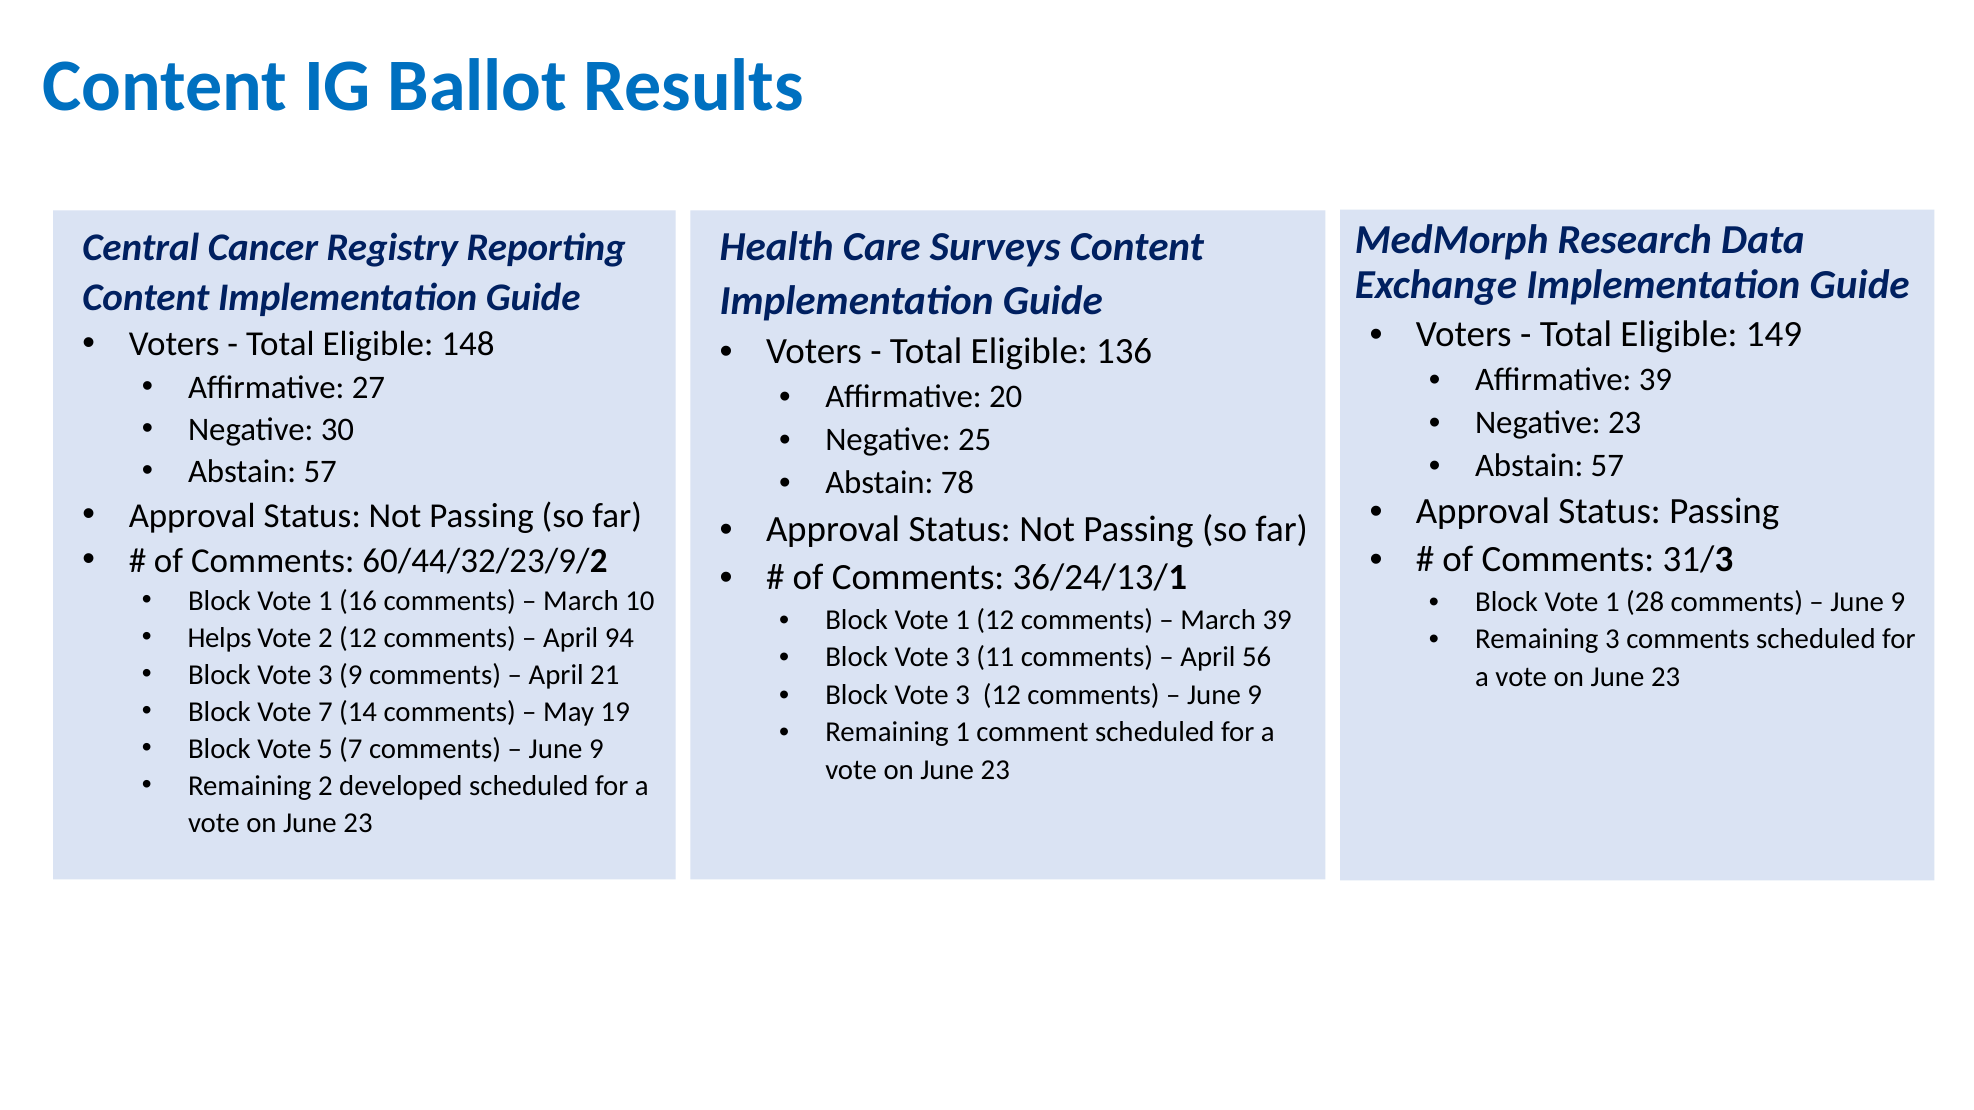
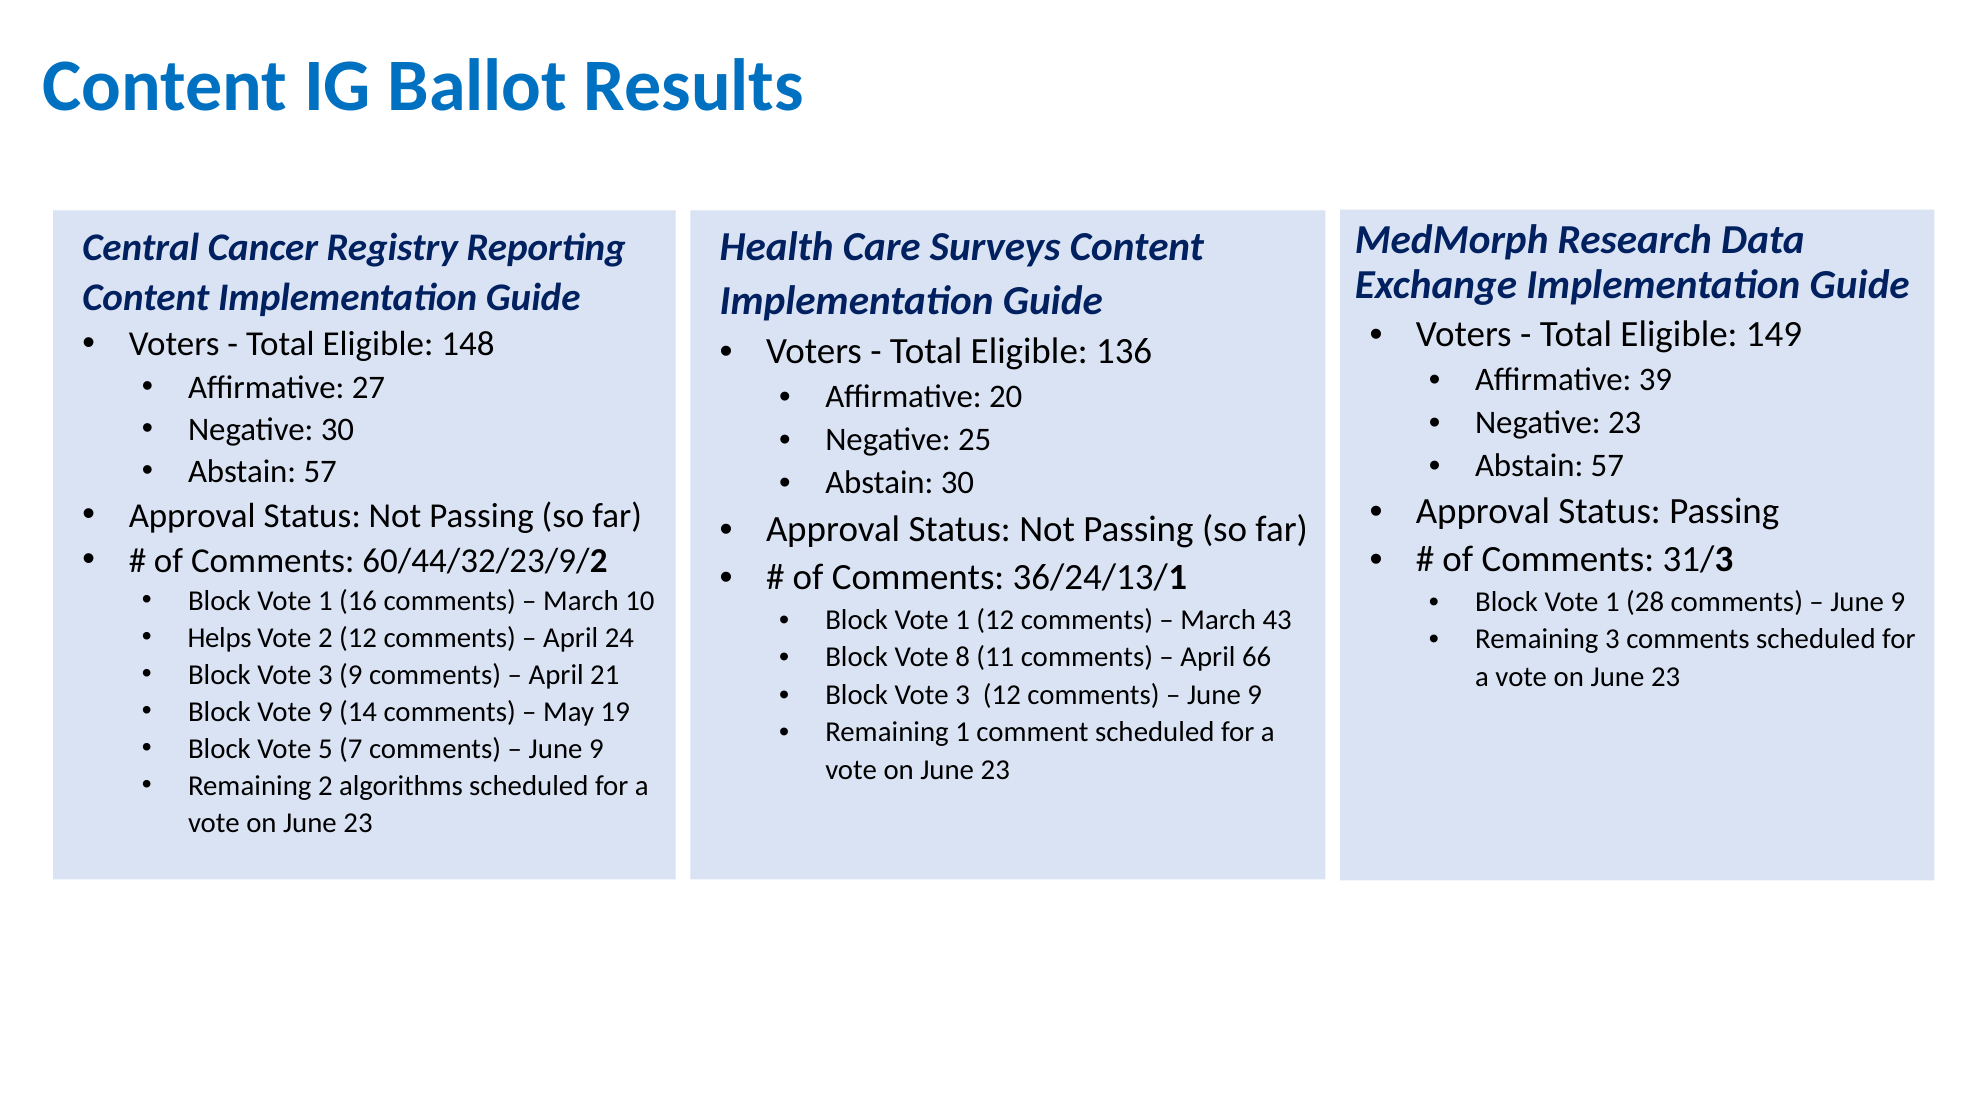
Abstain 78: 78 -> 30 (957, 483)
March 39: 39 -> 43 (1277, 620)
94: 94 -> 24 (619, 638)
3: 3 -> 8 (963, 657)
56: 56 -> 66 (1257, 657)
Vote 7: 7 -> 9 (325, 712)
developed: developed -> algorithms (401, 786)
